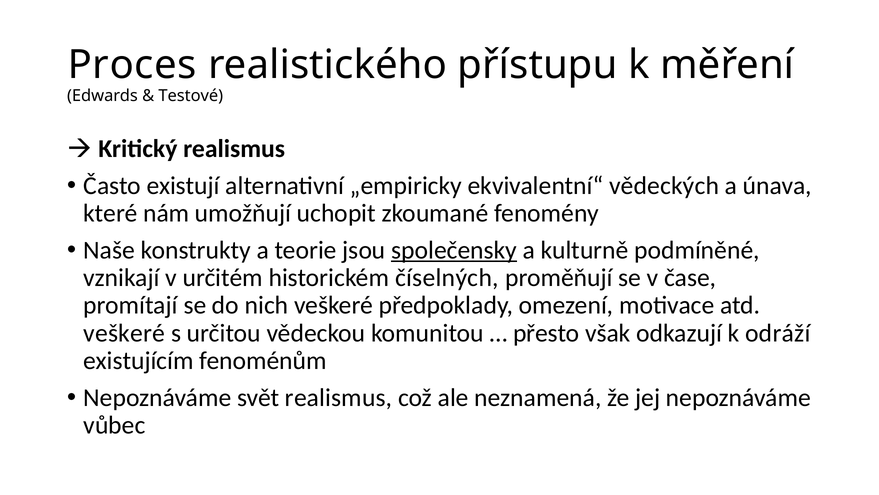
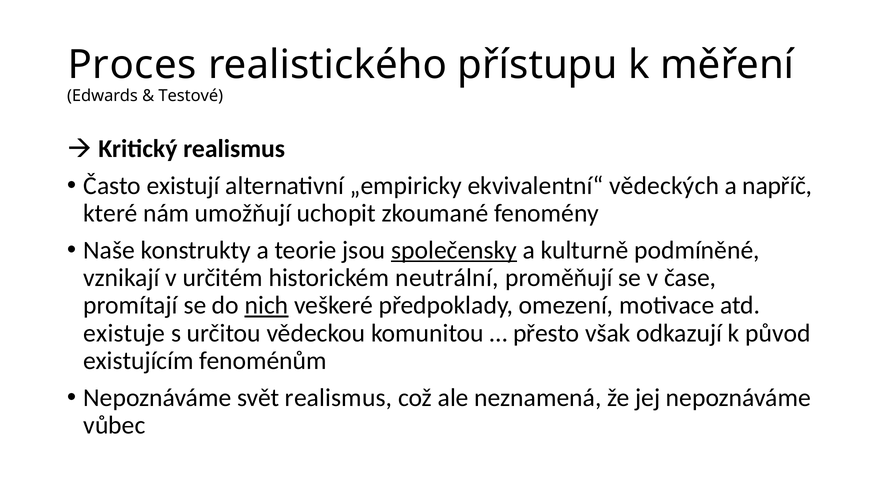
únava: únava -> napříč (777, 185)
číselných: číselných -> neutrální (447, 277)
nich underline: none -> present (267, 305)
veškeré: veškeré -> existuje (124, 333)
odráží: odráží -> původ (778, 333)
